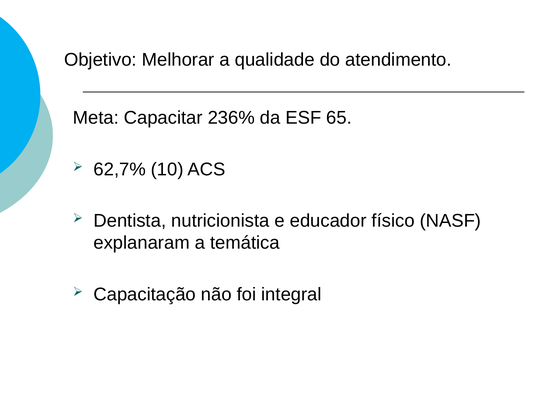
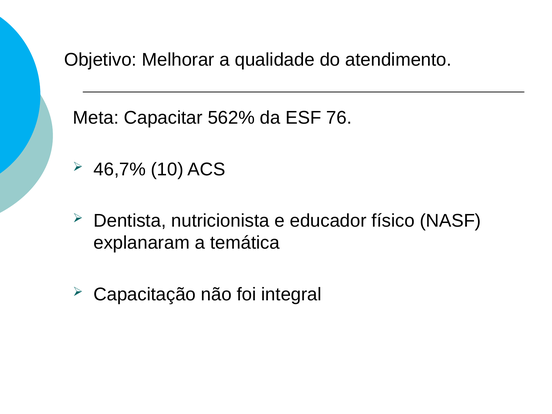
236%: 236% -> 562% (231, 118)
65: 65 -> 76 (339, 118)
62,7%: 62,7% -> 46,7% (120, 169)
